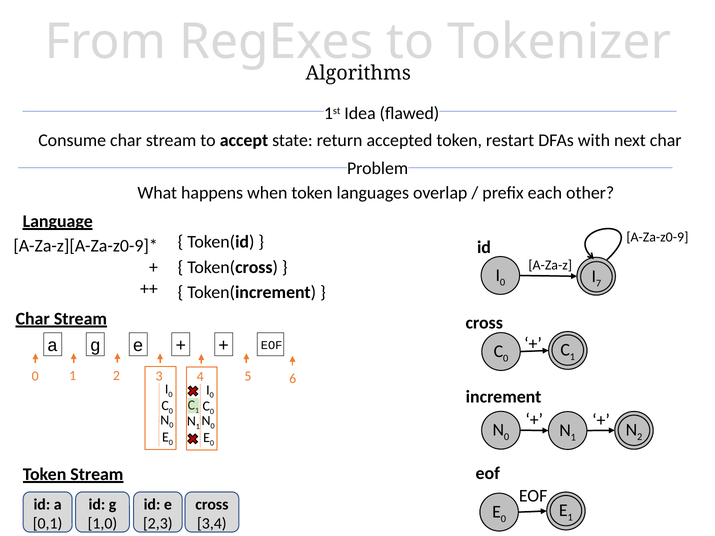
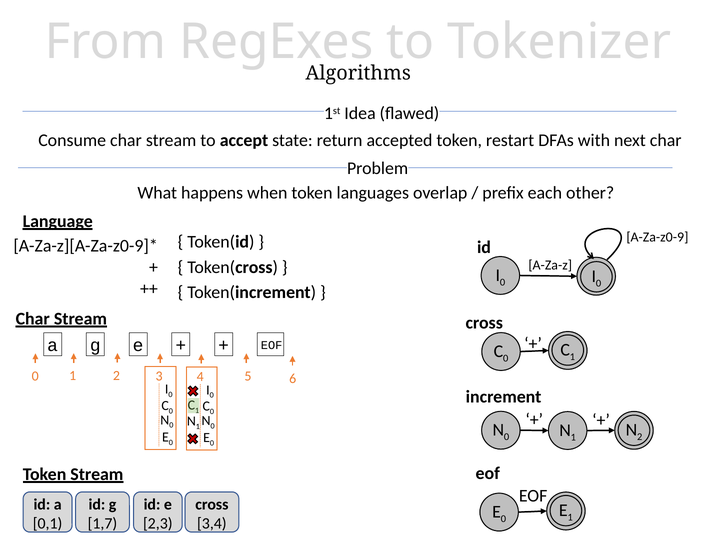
7: 7 -> 0 (599, 284)
1,0: 1,0 -> 1,7 (102, 524)
